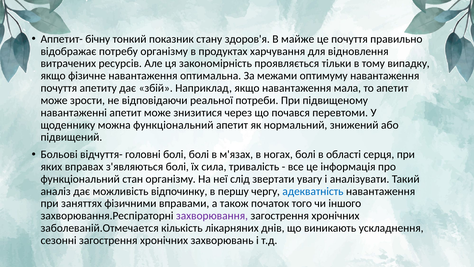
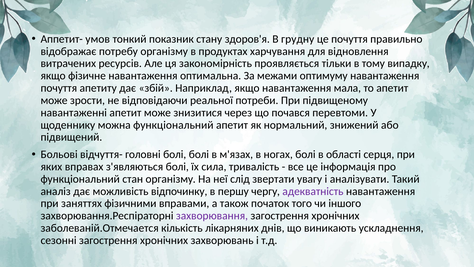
бічну: бічну -> умов (98, 39)
майже: майже -> грудну (298, 39)
адекватність colour: blue -> purple (313, 191)
